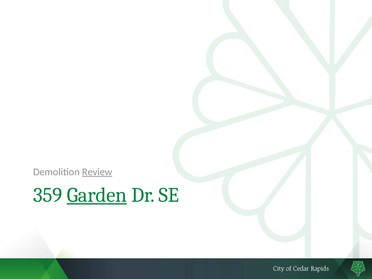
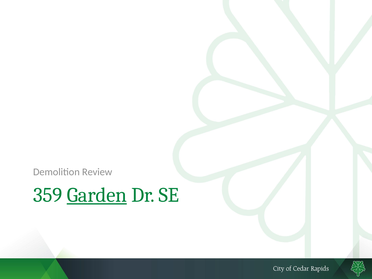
Review underline: present -> none (97, 172)
